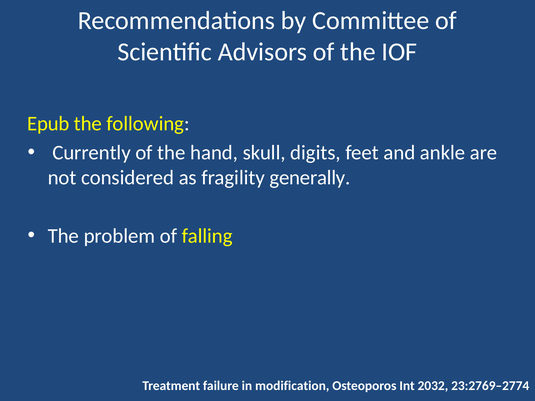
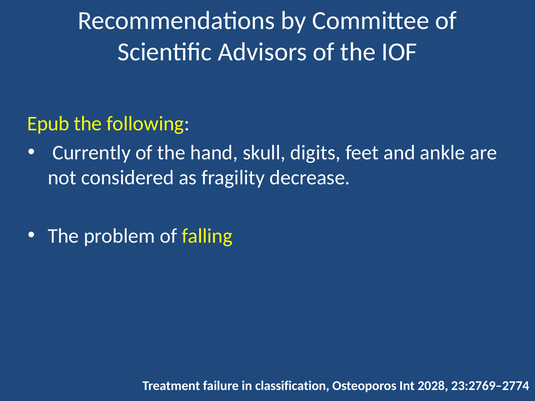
generally: generally -> decrease (310, 178)
modification: modification -> classification (292, 386)
2032: 2032 -> 2028 (433, 386)
